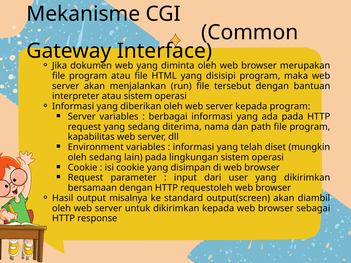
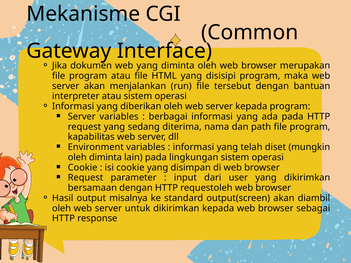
oleh sedang: sedang -> diminta (105, 157)
